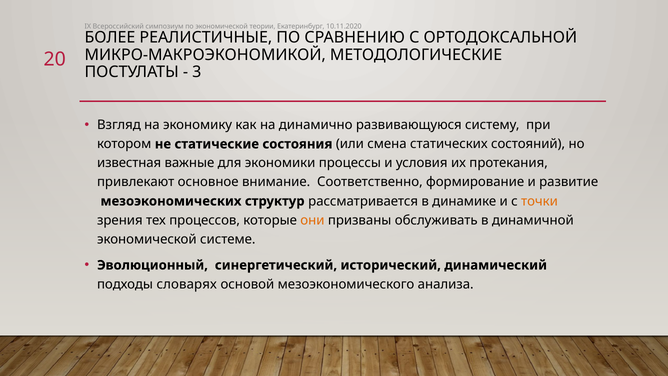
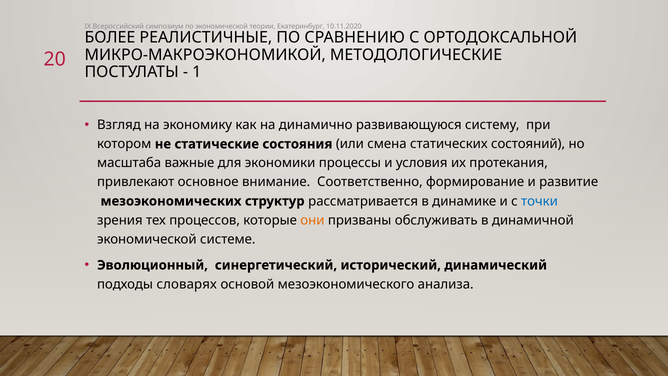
3: 3 -> 1 (197, 72)
известная: известная -> масштаба (129, 163)
точки colour: orange -> blue (539, 201)
